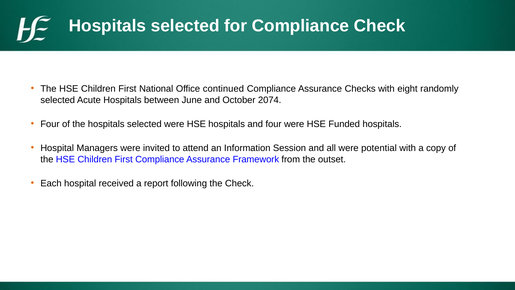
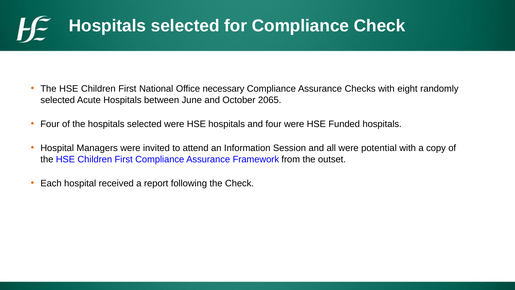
continued: continued -> necessary (223, 89)
2074: 2074 -> 2065 (270, 100)
